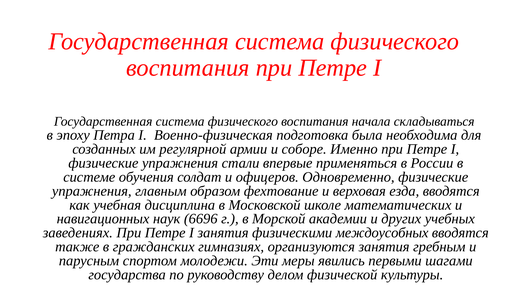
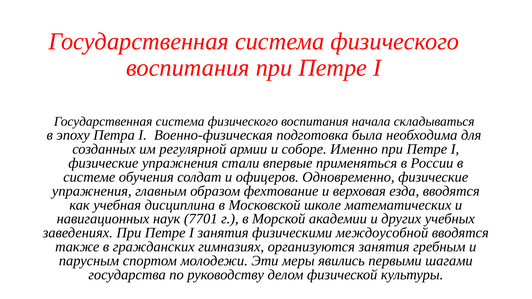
6696: 6696 -> 7701 (201, 219)
междоусобных: междоусобных -> междоусобной (382, 233)
